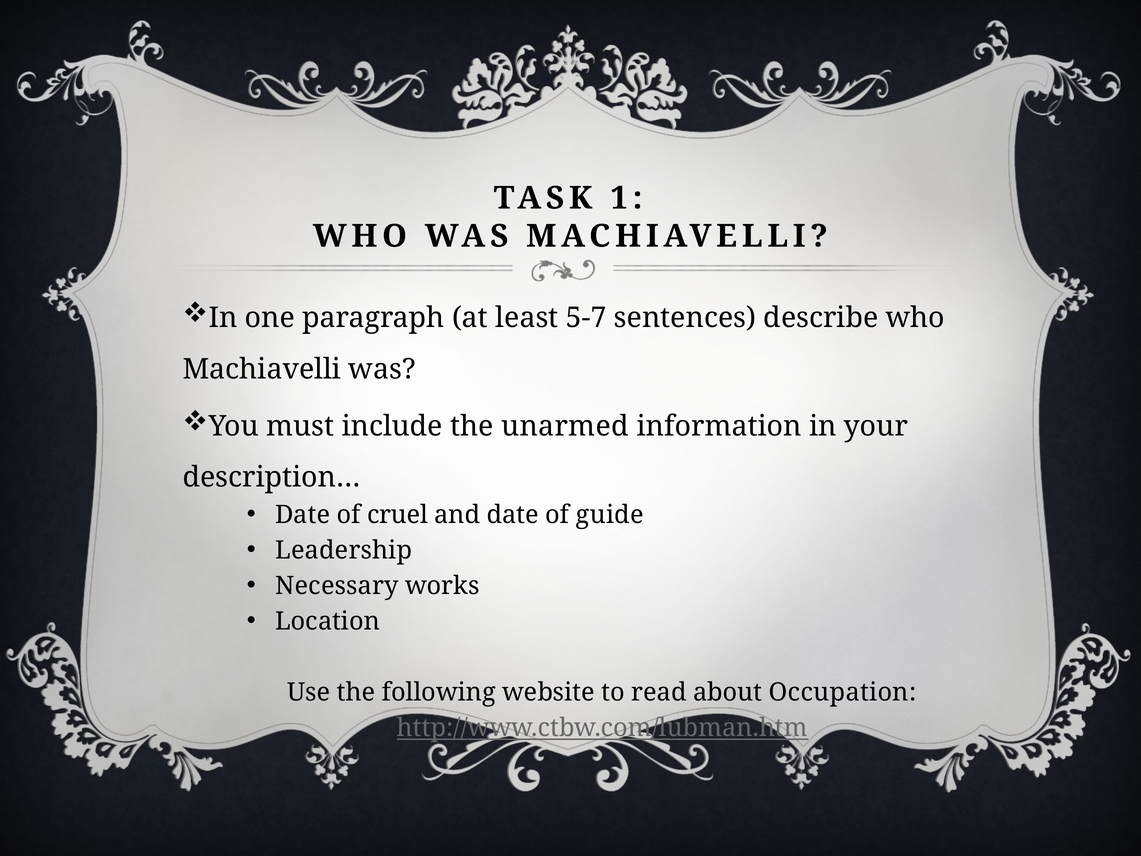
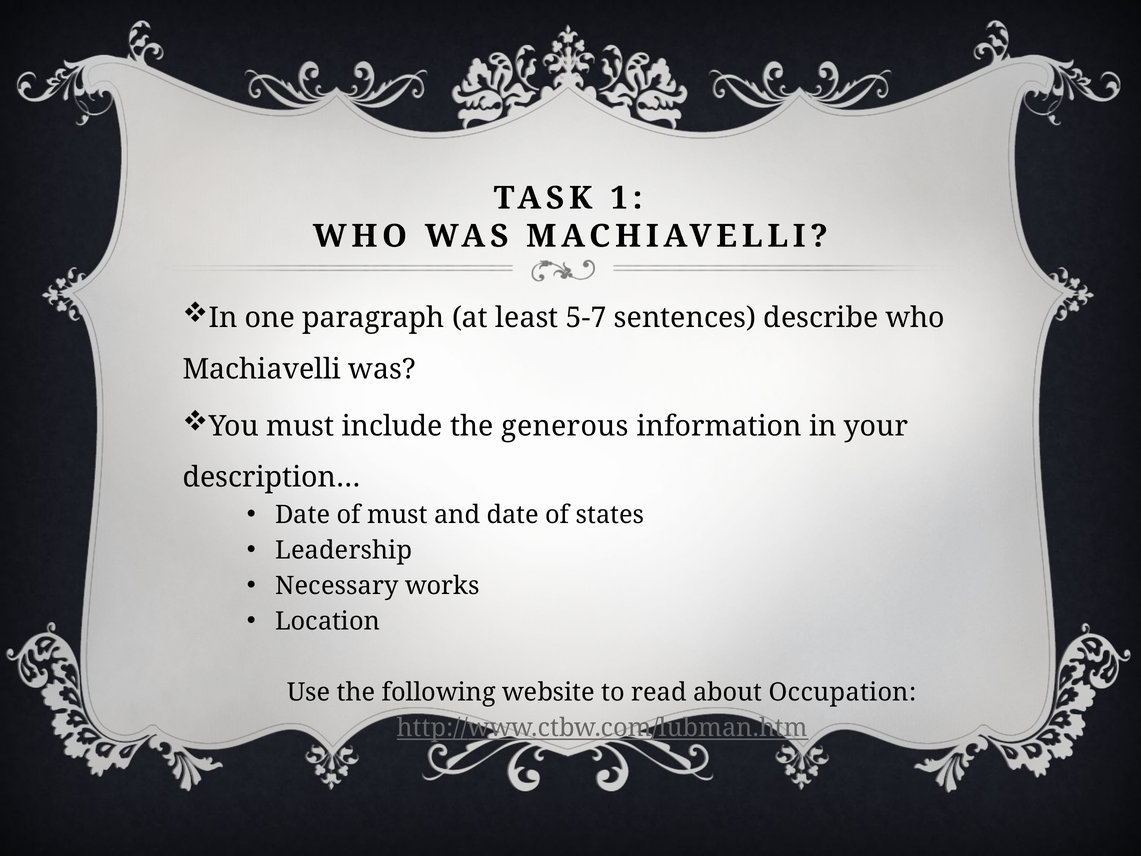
unarmed: unarmed -> generous (565, 426)
of cruel: cruel -> must (397, 515)
guide: guide -> states (610, 515)
